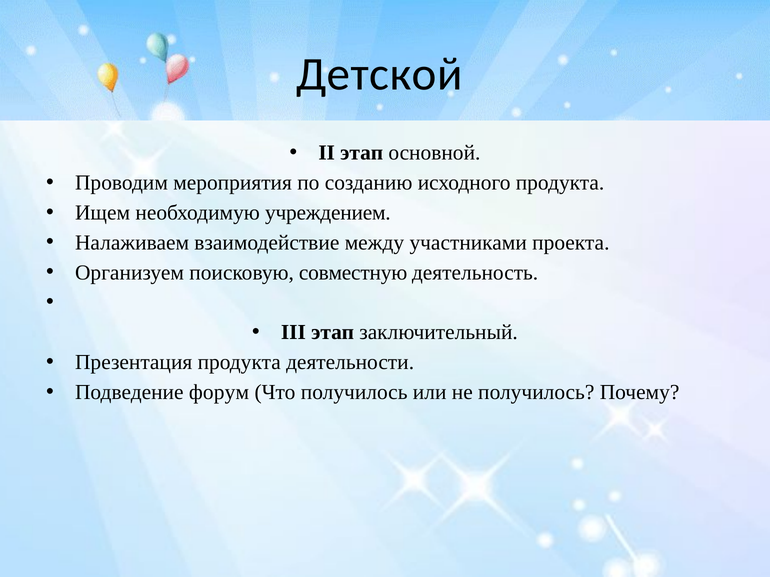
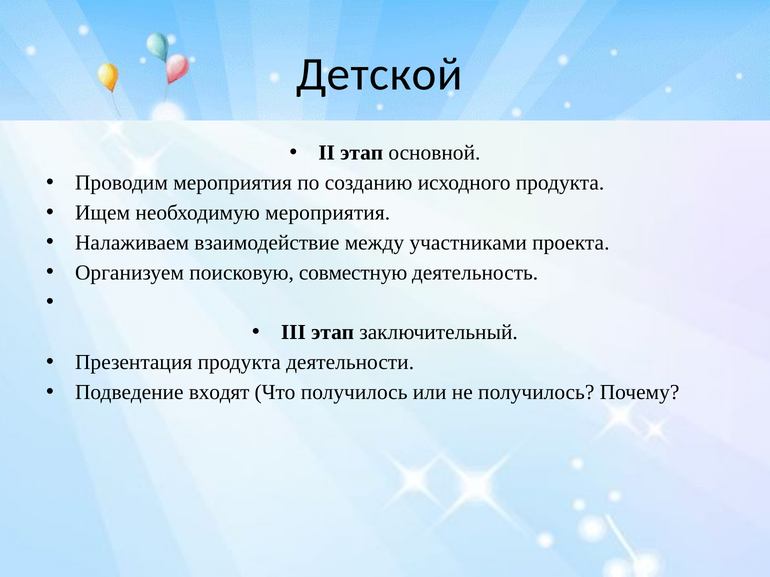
необходимую учреждением: учреждением -> мероприятия (328, 213)
форум: форум -> входят (219, 393)
